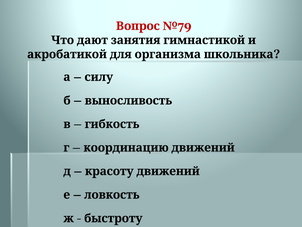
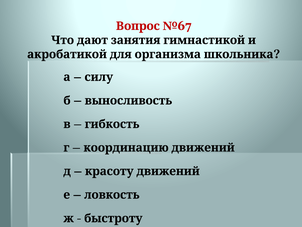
№79: №79 -> №67 (177, 26)
